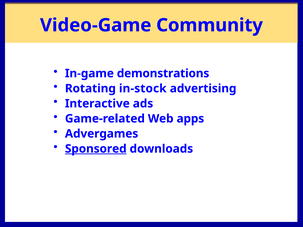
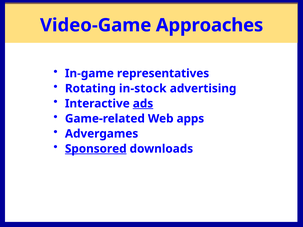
Community: Community -> Approaches (210, 25)
demonstrations: demonstrations -> representatives (163, 73)
ads underline: none -> present (143, 104)
